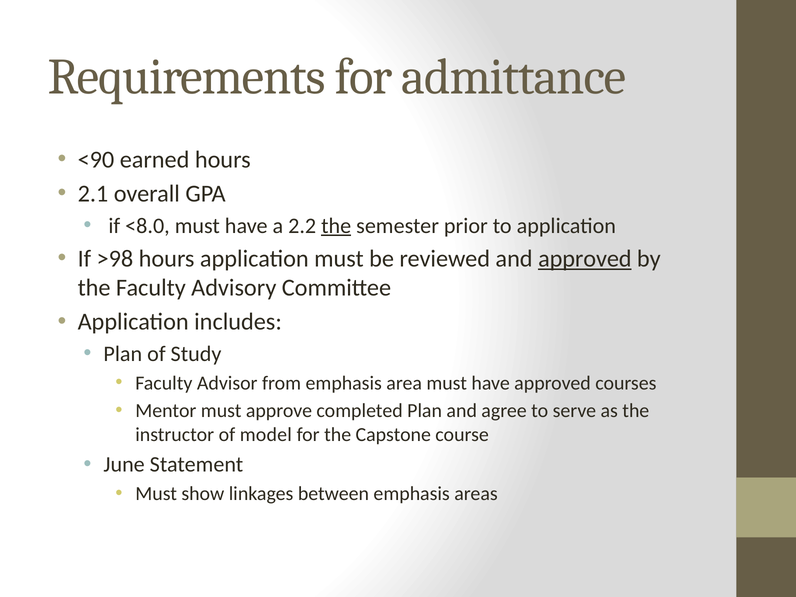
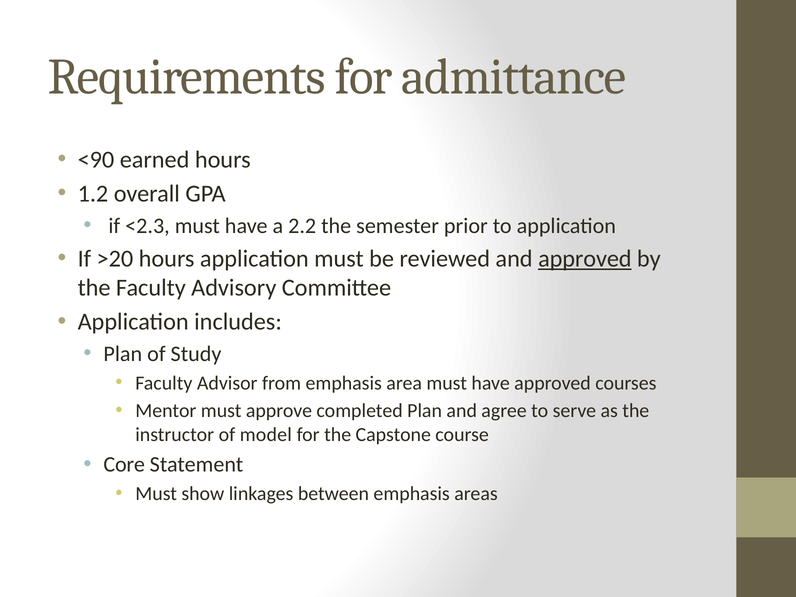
2.1: 2.1 -> 1.2 (93, 194)
<8.0: <8.0 -> <2.3 (147, 226)
the underline: present -> none (336, 226)
>98: >98 -> >20 (115, 259)
June: June -> Core (124, 465)
